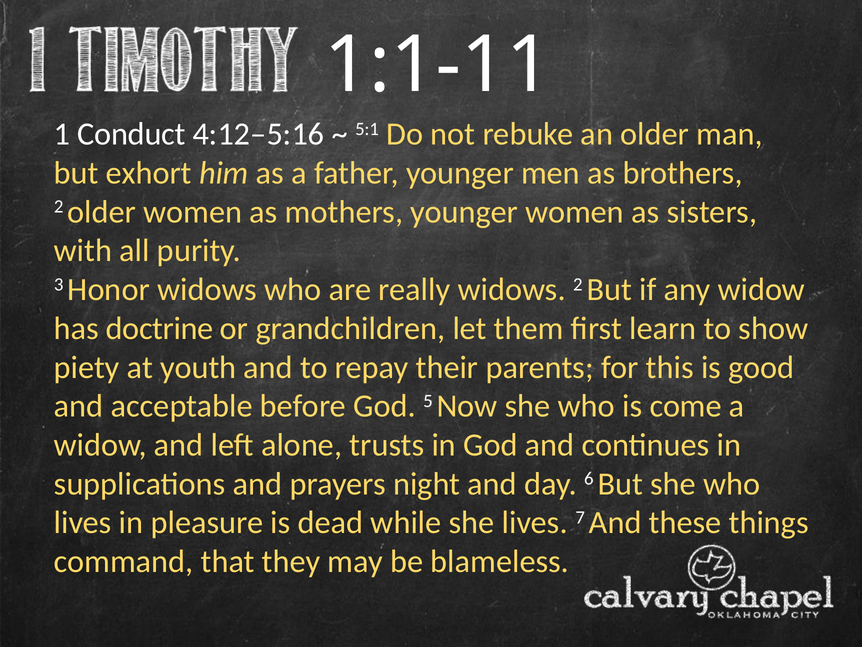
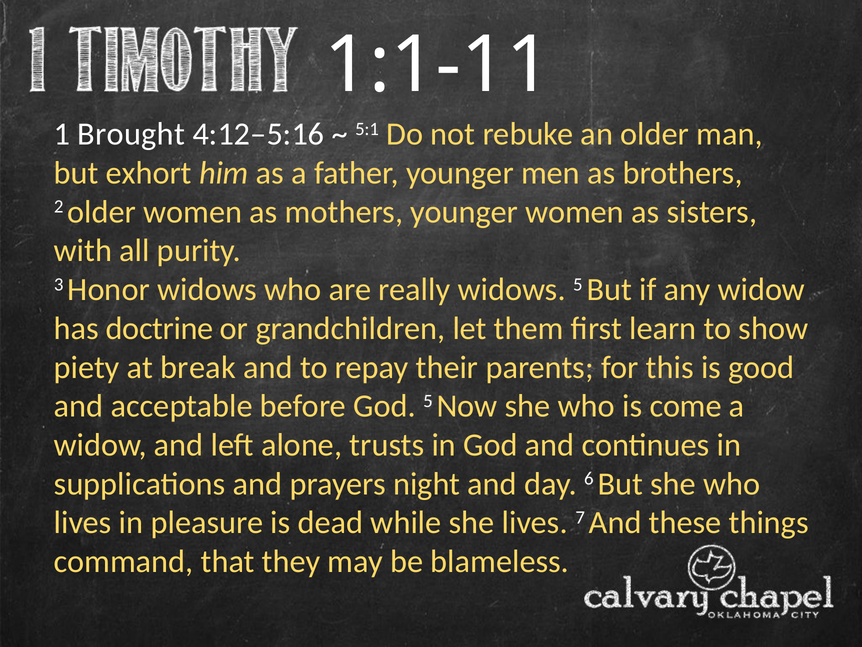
Conduct: Conduct -> Brought (131, 134)
widows 2: 2 -> 5 (578, 284)
youth: youth -> break (198, 367)
